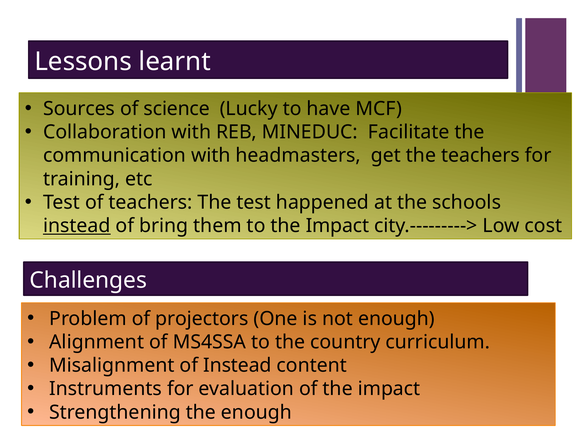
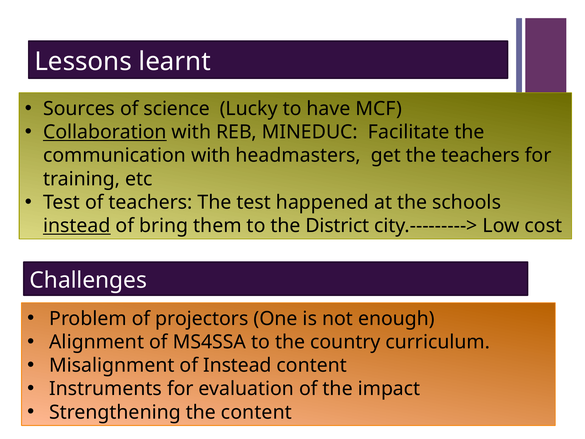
Collaboration underline: none -> present (105, 132)
to the Impact: Impact -> District (337, 226)
the enough: enough -> content (256, 412)
